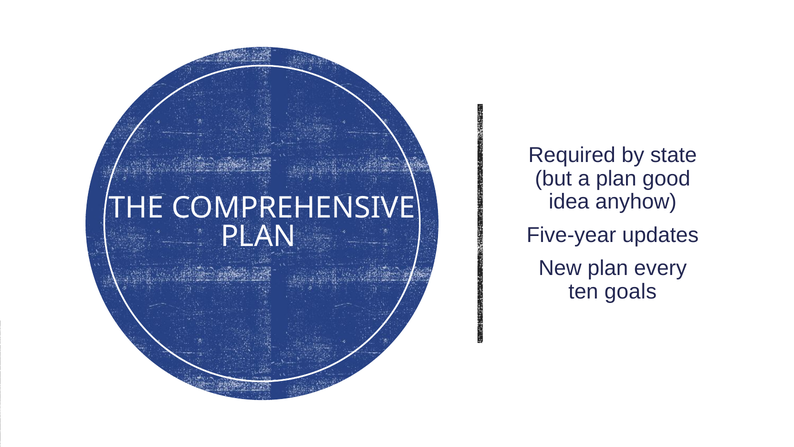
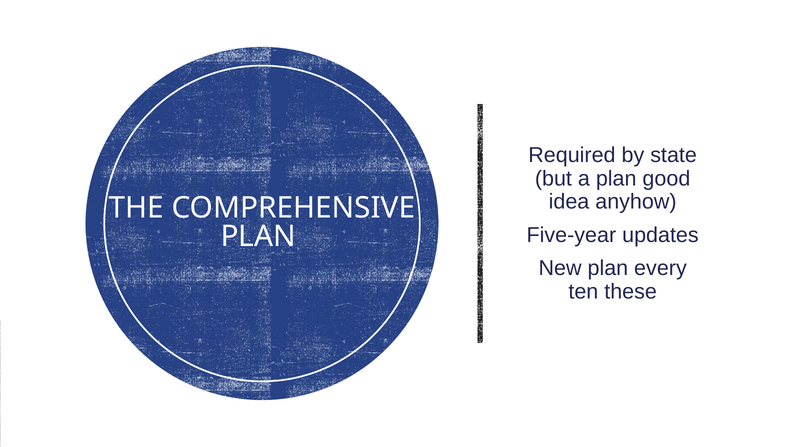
goals: goals -> these (631, 291)
